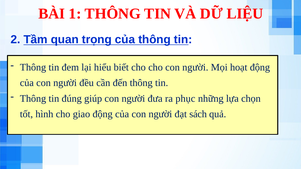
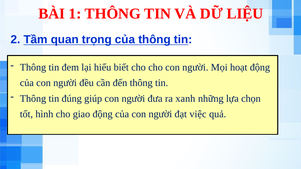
phục: phục -> xanh (185, 99)
sách: sách -> việc (198, 114)
